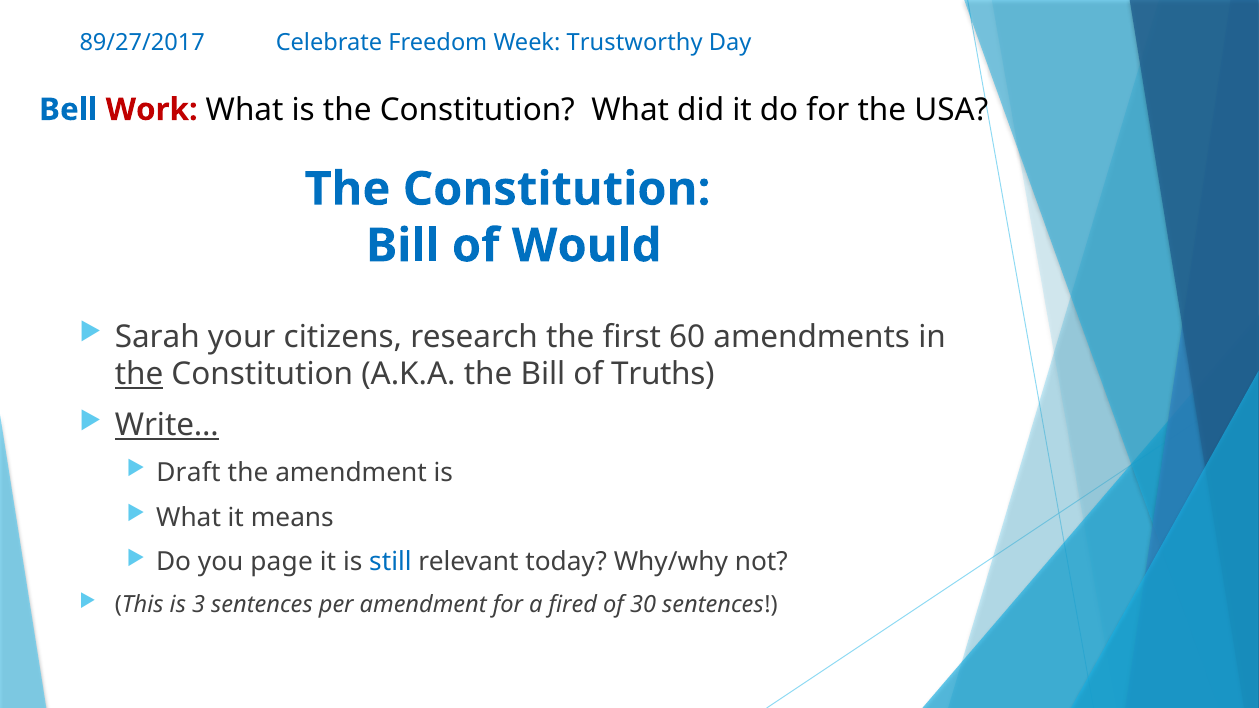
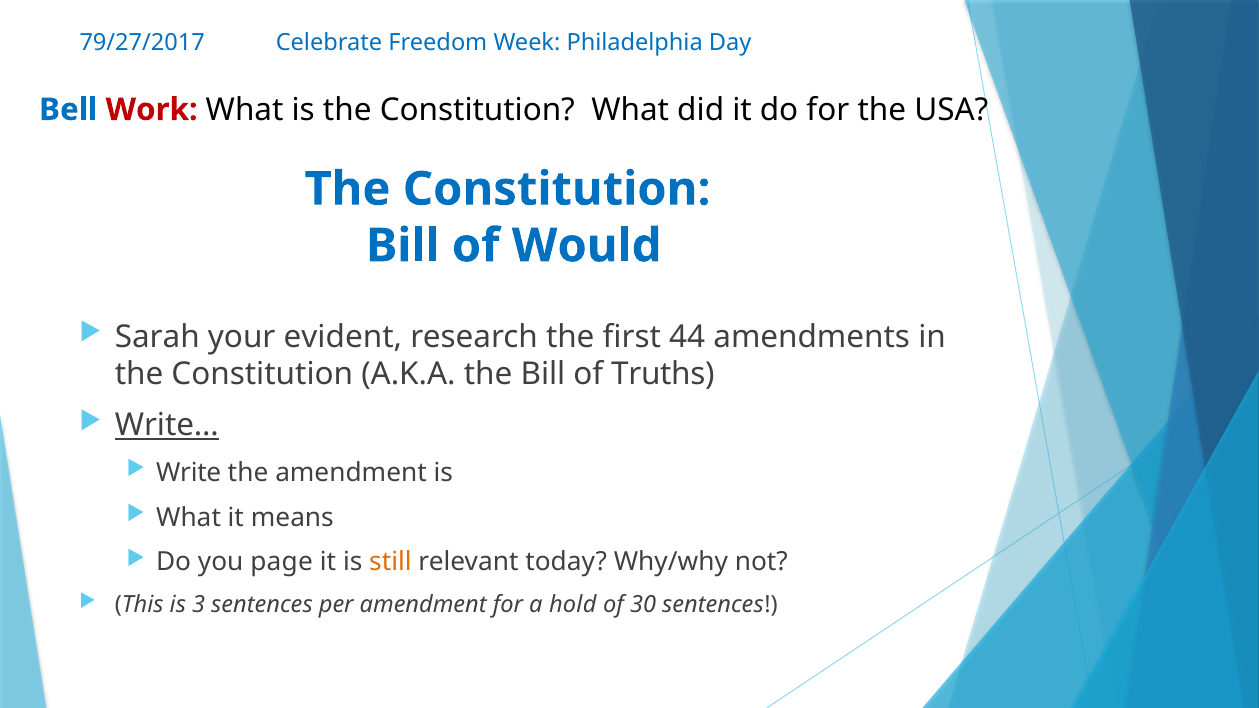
89/27/2017: 89/27/2017 -> 79/27/2017 (142, 43)
Trustworthy: Trustworthy -> Philadelphia (635, 43)
citizens: citizens -> evident (343, 337)
60: 60 -> 44 (687, 337)
the underline: present -> none (139, 375)
Draft: Draft -> Write (189, 473)
still colour: blue -> orange (390, 562)
fired: fired -> hold (573, 605)
